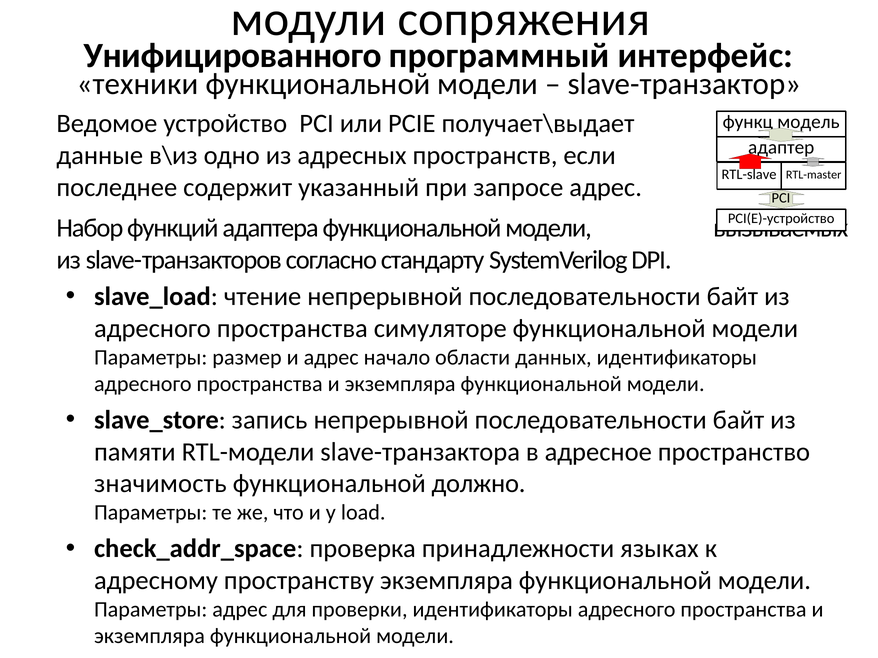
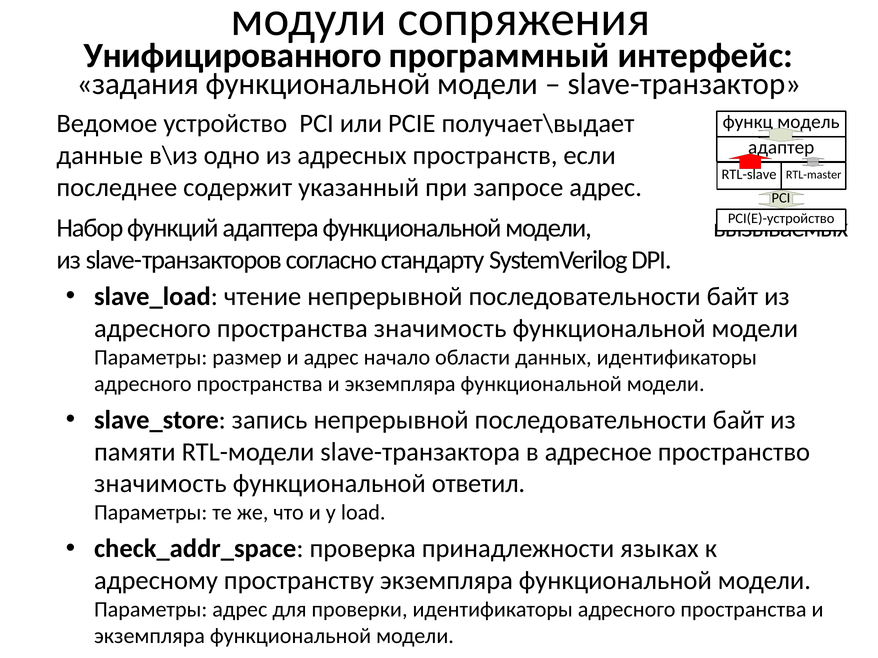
техники: техники -> задания (138, 84)
пространства симуляторе: симуляторе -> значимость (440, 329)
должно: должно -> ответил (478, 484)
